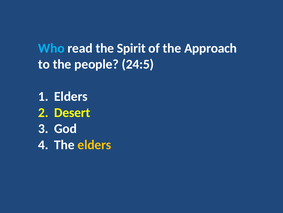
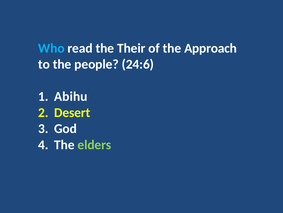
Spirit: Spirit -> Their (131, 48)
24:5: 24:5 -> 24:6 (138, 64)
Elders: Elders -> Abihu (71, 96)
elders colour: yellow -> light green (94, 144)
